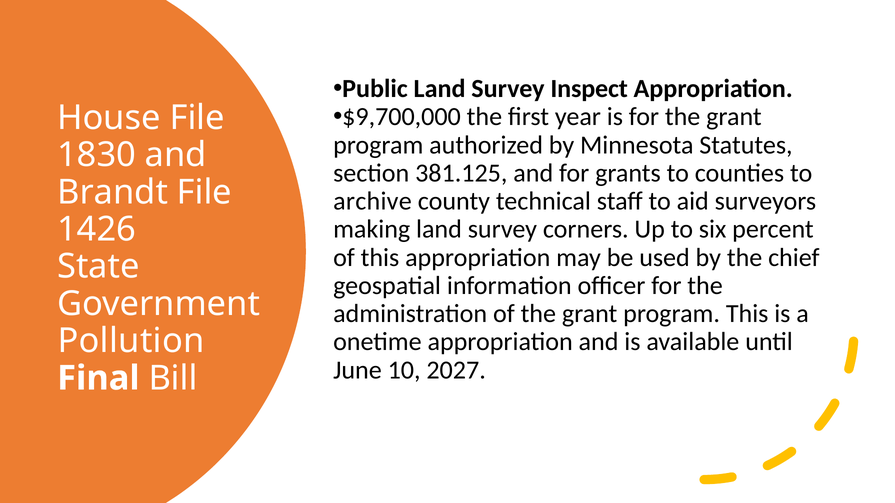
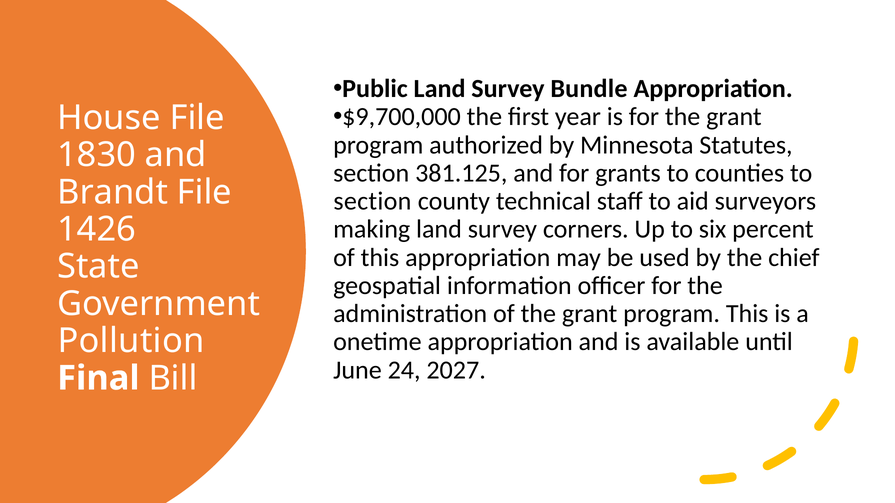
Inspect: Inspect -> Bundle (589, 89)
archive: archive -> section (372, 201)
10: 10 -> 24 (404, 370)
